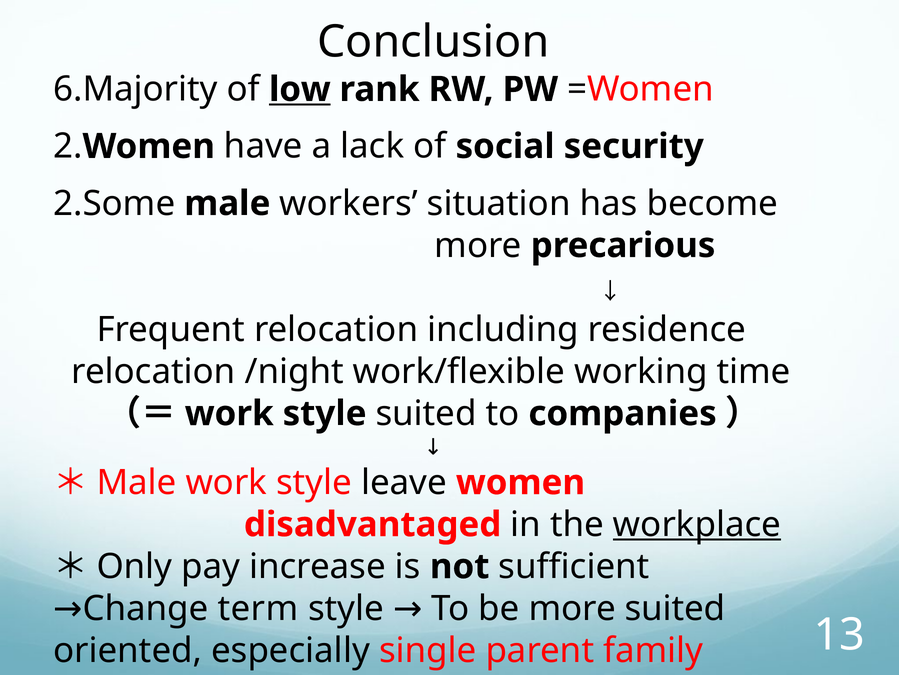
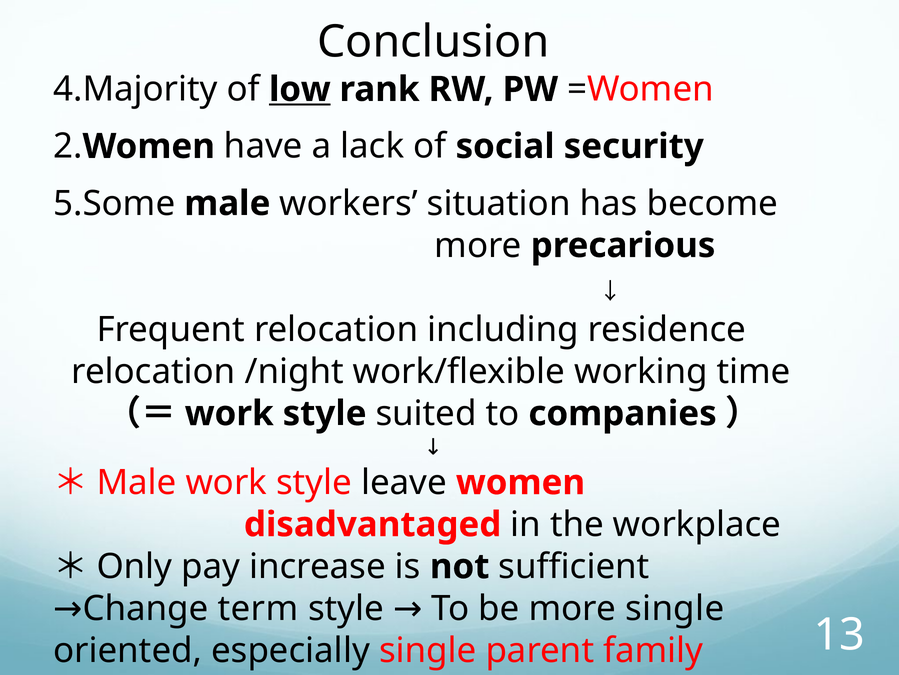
6.Majority: 6.Majority -> 4.Majority (136, 89)
2.Some: 2.Some -> 5.Some (114, 203)
workplace underline: present -> none (697, 524)
more suited: suited -> single (675, 608)
